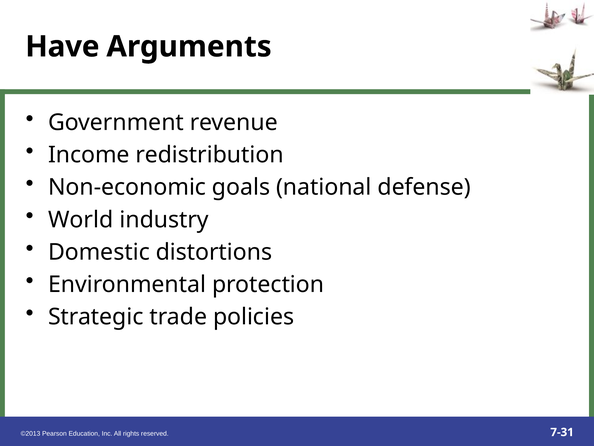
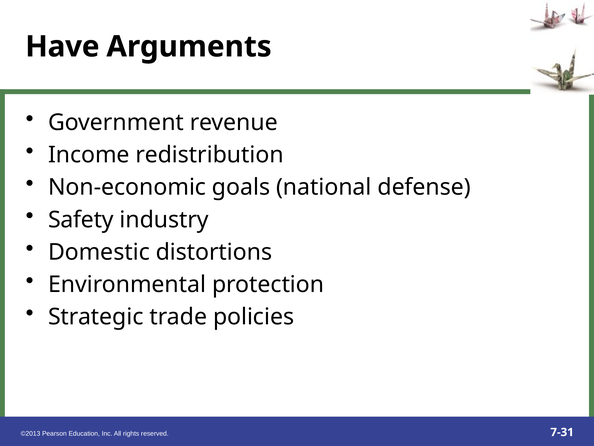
World: World -> Safety (81, 219)
